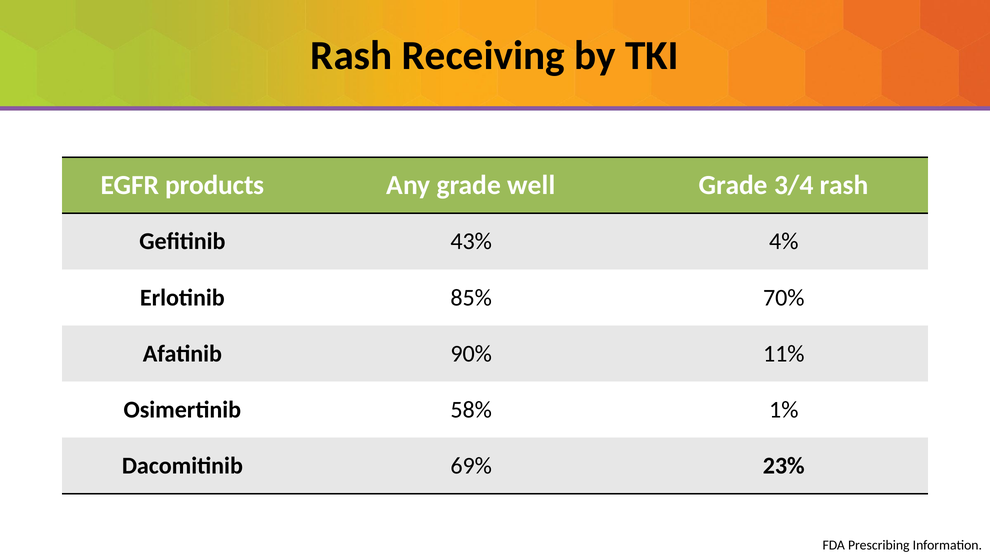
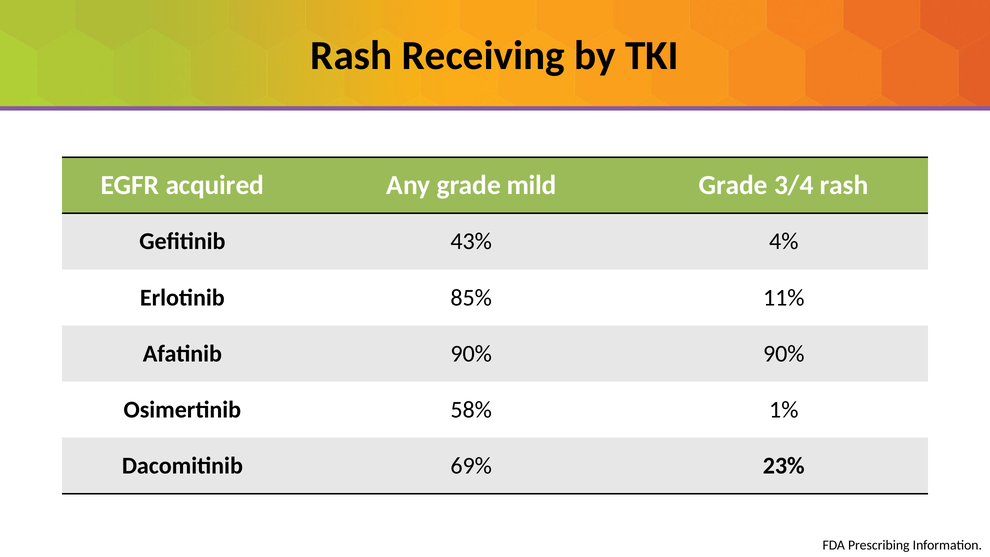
products: products -> acquired (215, 185)
well: well -> mild (532, 185)
70%: 70% -> 11% (784, 298)
90% 11%: 11% -> 90% (784, 354)
